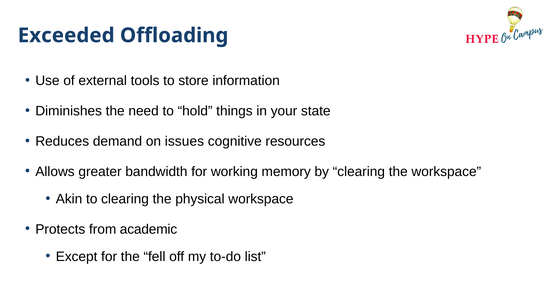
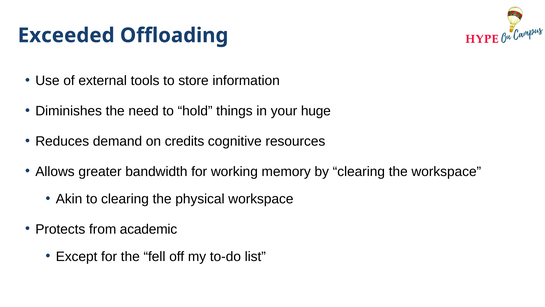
state: state -> huge (316, 111)
issues: issues -> credits (185, 141)
